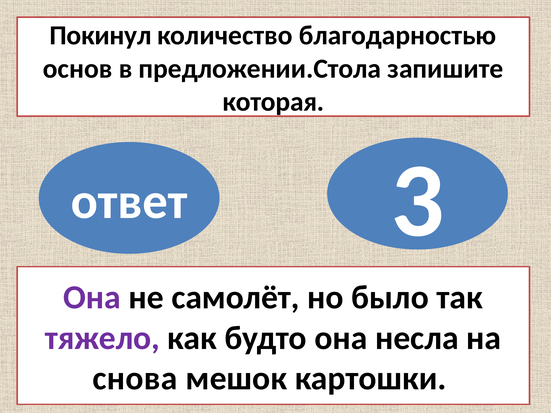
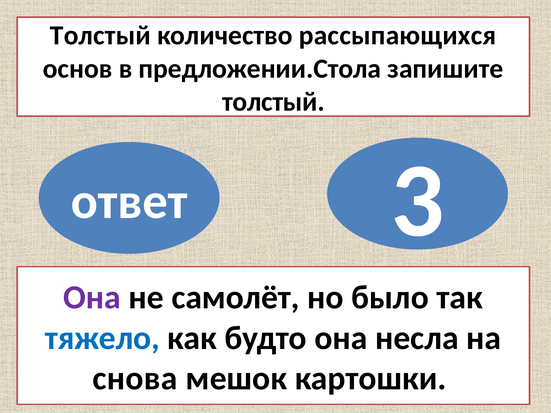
Покинул: Покинул -> Толстый (100, 36)
благодарностью: благодарностью -> рассыпающихся (398, 36)
которая: которая -> толстый (273, 102)
тяжело colour: purple -> blue (102, 338)
